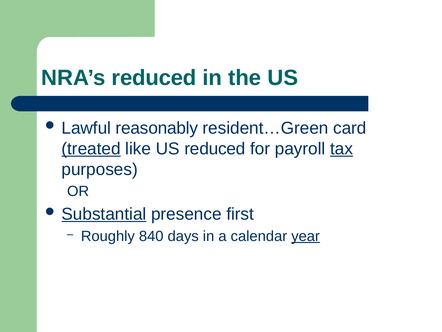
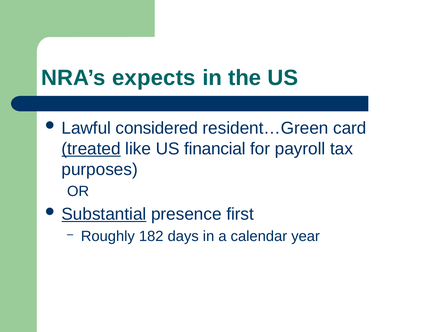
NRA’s reduced: reduced -> expects (154, 78)
reasonably: reasonably -> considered (157, 128)
US reduced: reduced -> financial (215, 149)
tax underline: present -> none (342, 149)
840: 840 -> 182 (151, 236)
year underline: present -> none (306, 236)
